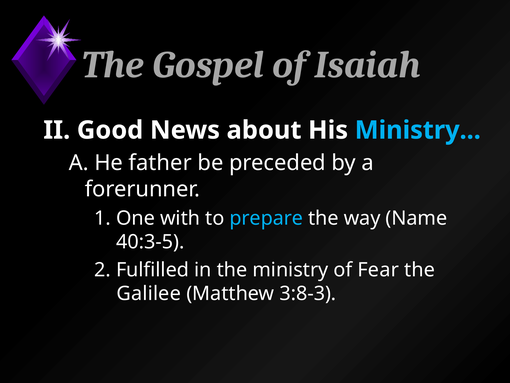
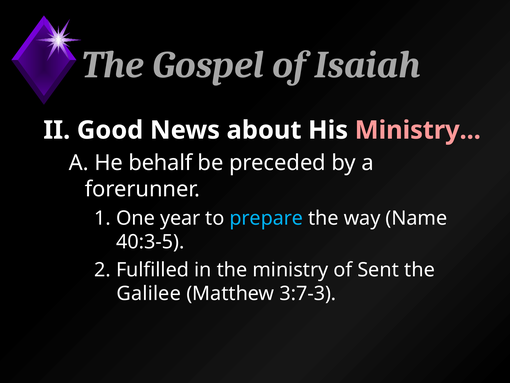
Ministry colour: light blue -> pink (418, 130)
father: father -> behalf (160, 163)
with: with -> year (180, 218)
Fear: Fear -> Sent (378, 270)
3:8-3: 3:8-3 -> 3:7-3 (308, 293)
